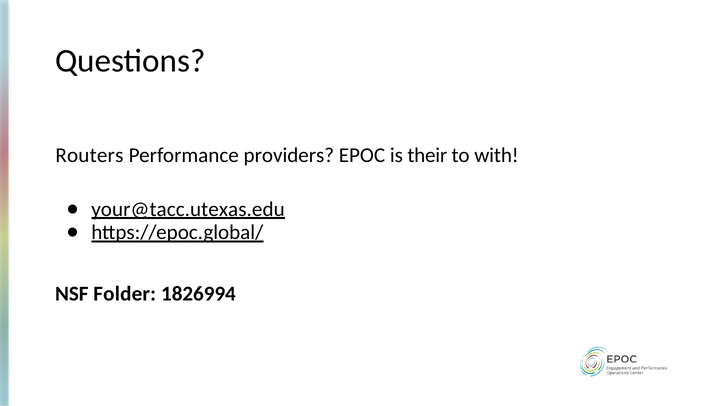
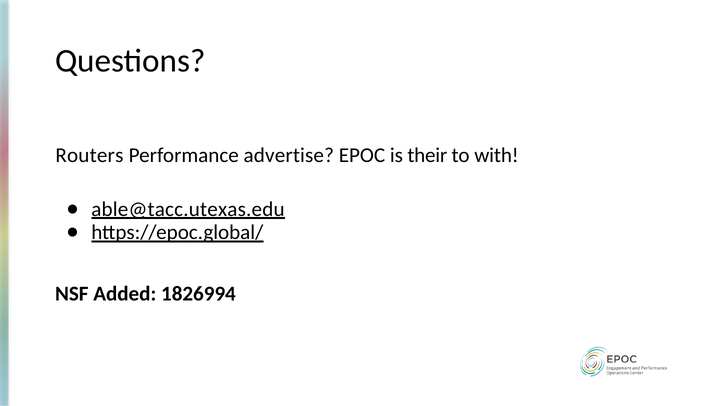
providers: providers -> advertise (289, 156)
your@tacc.utexas.edu: your@tacc.utexas.edu -> able@tacc.utexas.edu (188, 209)
Folder: Folder -> Added (125, 294)
